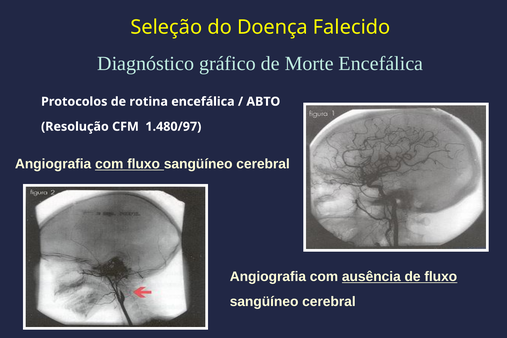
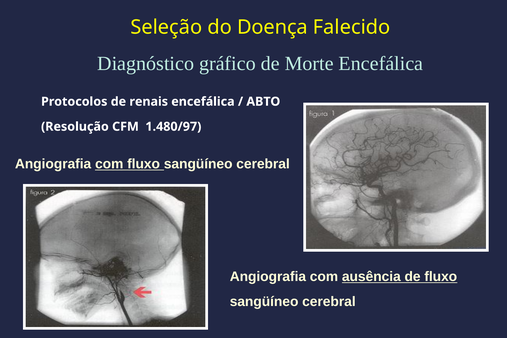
rotina: rotina -> renais (149, 102)
